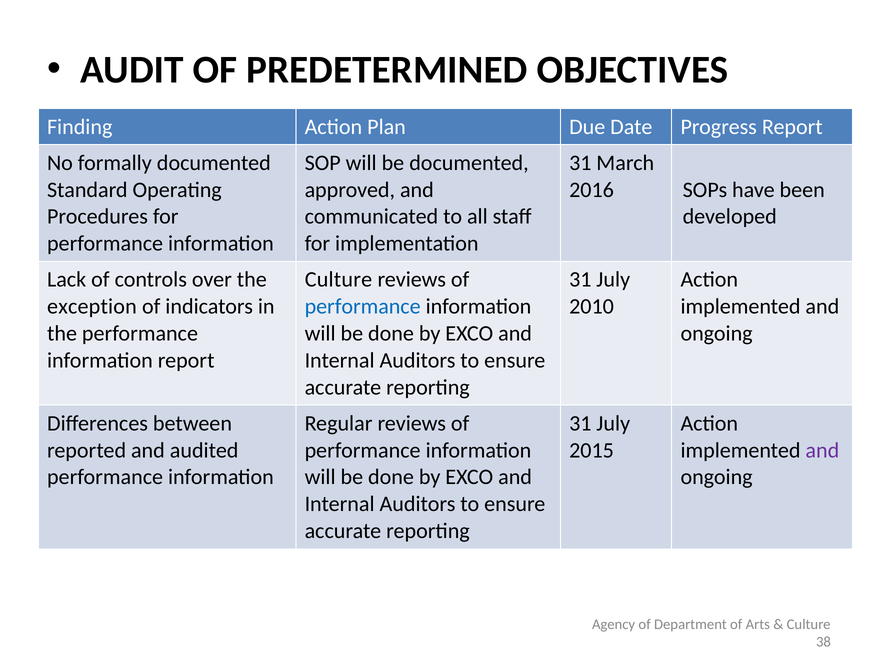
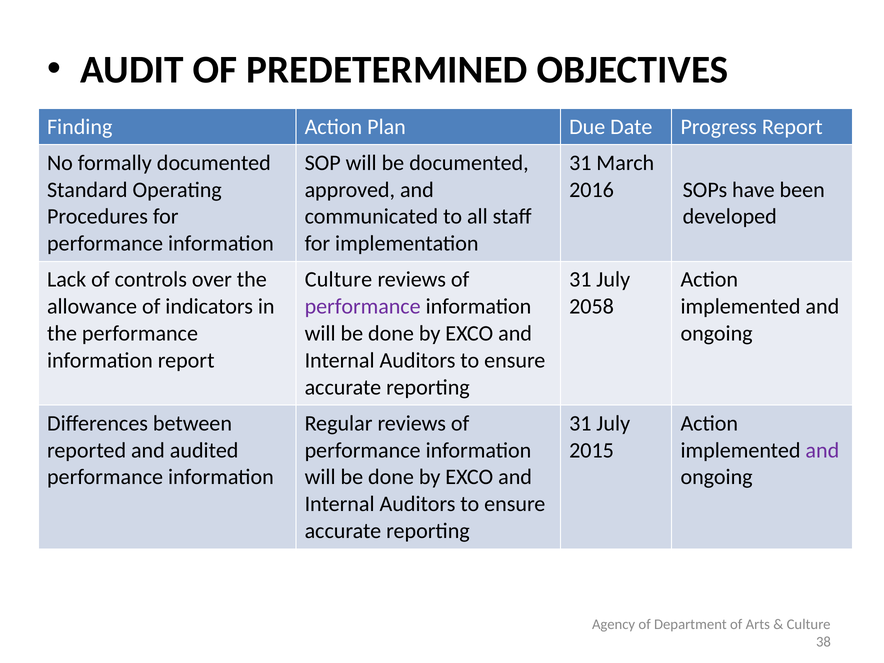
exception: exception -> allowance (92, 306)
performance colour: blue -> purple (363, 306)
2010: 2010 -> 2058 (592, 306)
